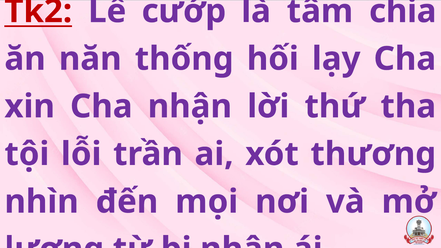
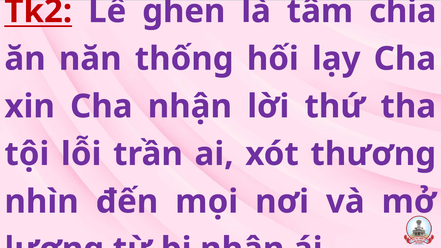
cướp: cướp -> ghen (184, 11)
